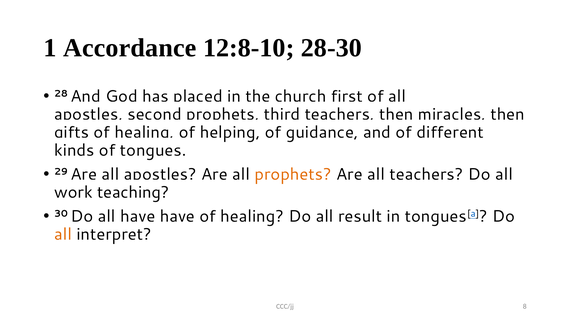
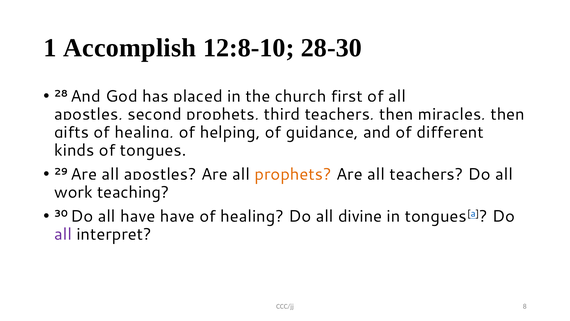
Accordance: Accordance -> Accomplish (130, 48)
result: result -> divine (360, 216)
all colour: orange -> purple (63, 234)
